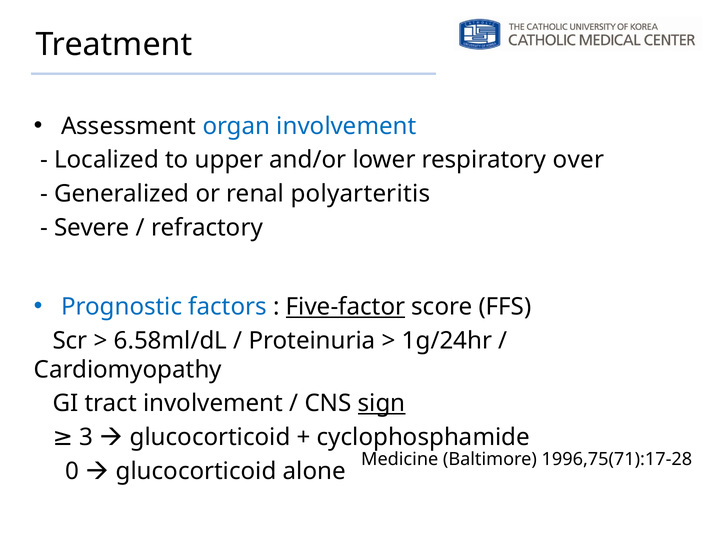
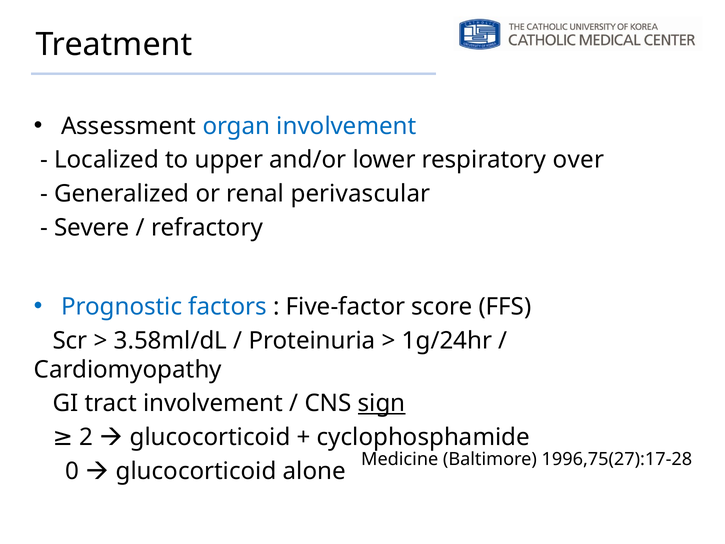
polyarteritis: polyarteritis -> perivascular (360, 194)
Five-factor underline: present -> none (346, 307)
6.58ml/dL: 6.58ml/dL -> 3.58ml/dL (170, 340)
3: 3 -> 2 (86, 437)
1996,75(71):17-28: 1996,75(71):17-28 -> 1996,75(27):17-28 (617, 459)
